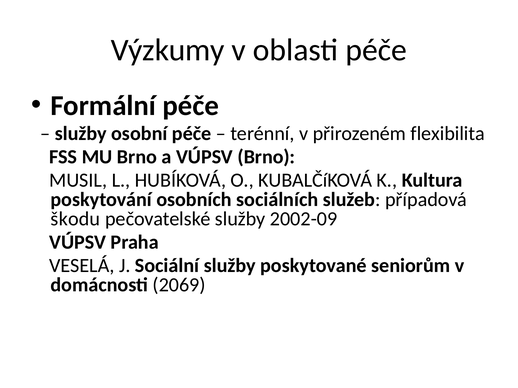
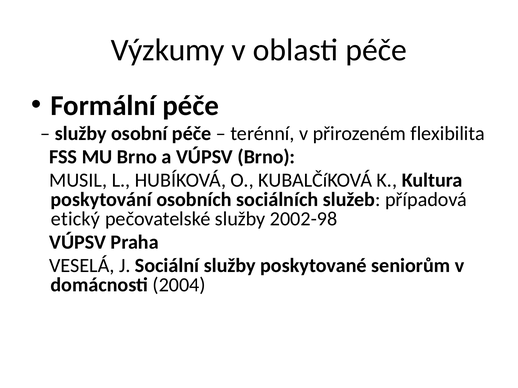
škodu: škodu -> etický (75, 219)
2002-09: 2002-09 -> 2002-98 (304, 219)
2069: 2069 -> 2004 (179, 285)
